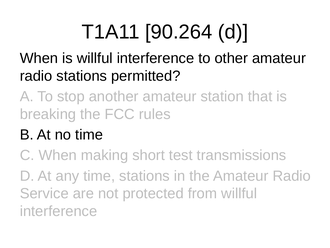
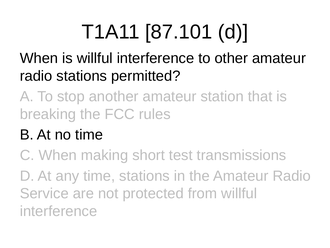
90.264: 90.264 -> 87.101 (179, 32)
